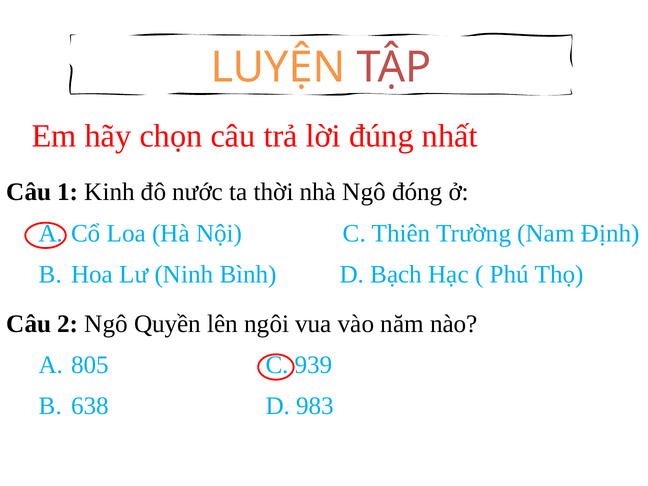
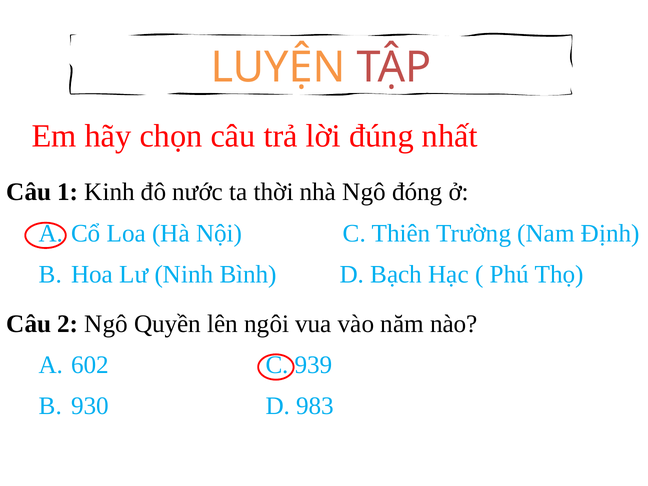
805: 805 -> 602 (90, 365)
638: 638 -> 930 (90, 406)
